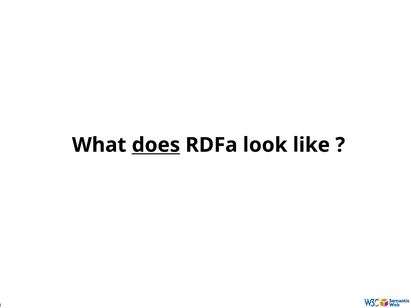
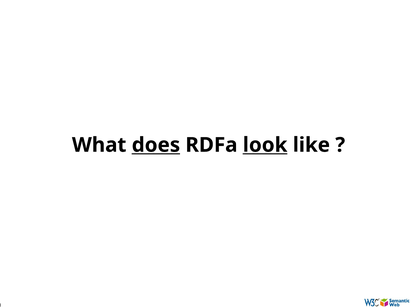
look underline: none -> present (265, 145)
